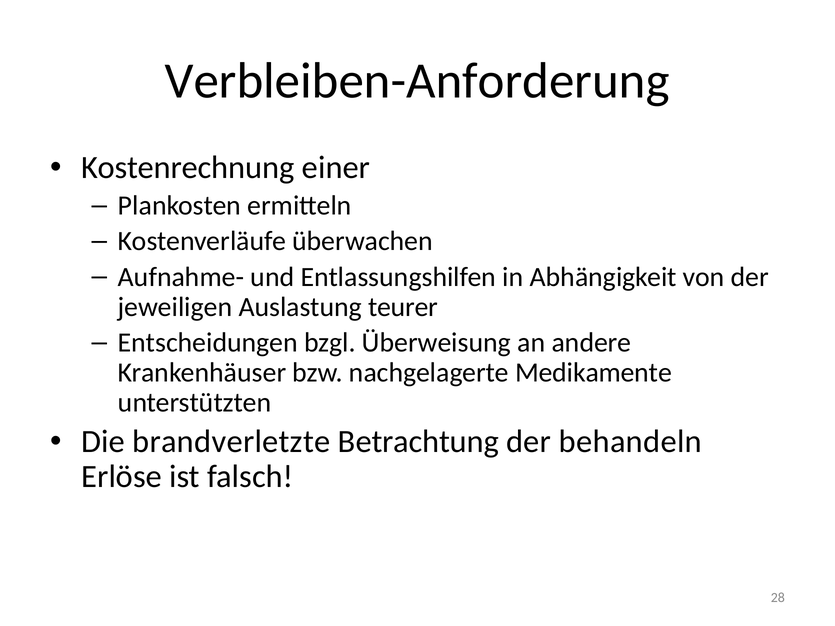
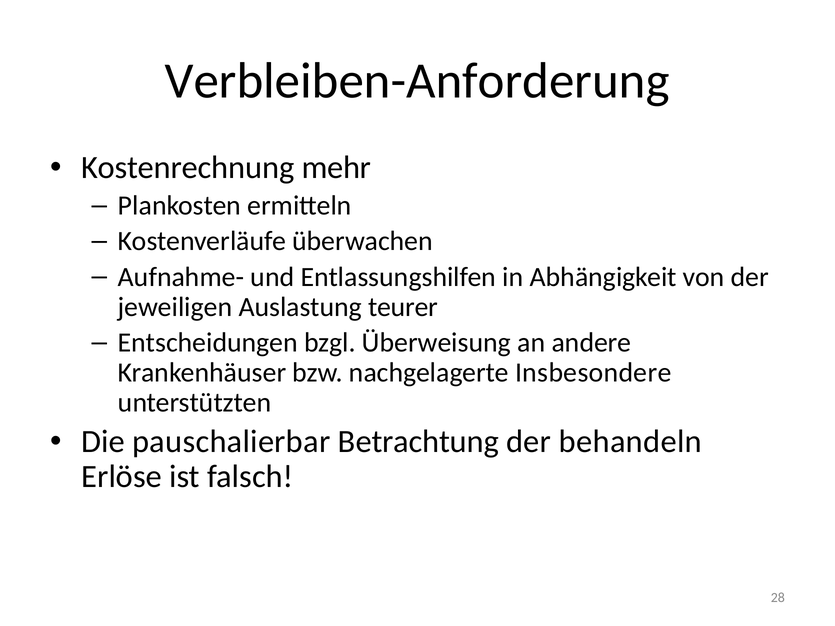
einer: einer -> mehr (336, 168)
Medikamente: Medikamente -> Insbesondere (593, 373)
brandverletzte: brandverletzte -> pauschalierbar (231, 442)
